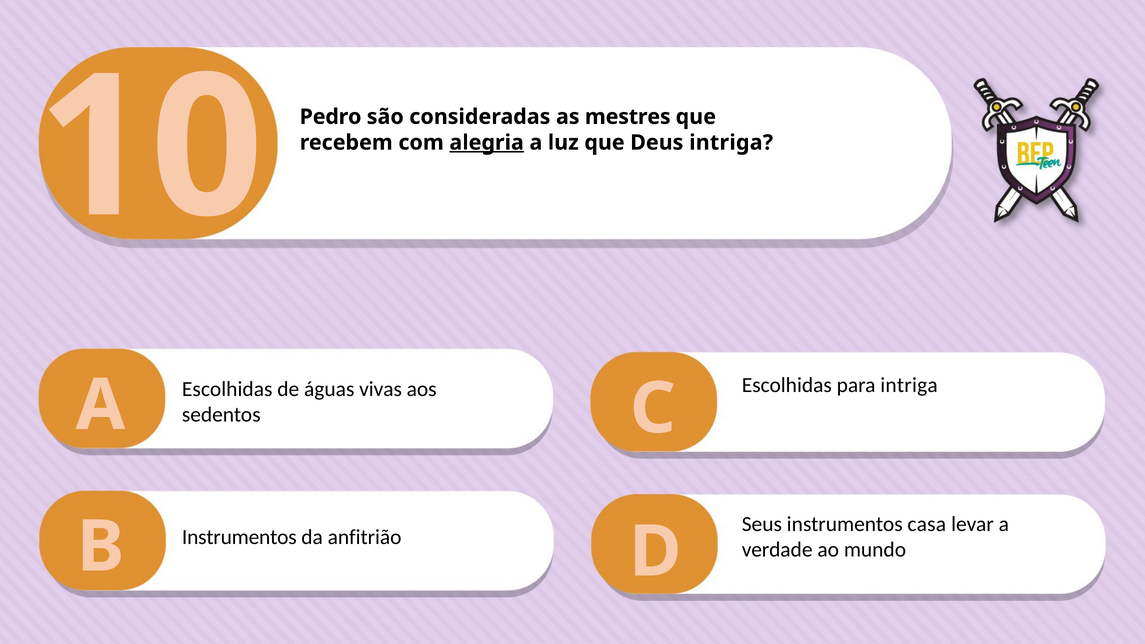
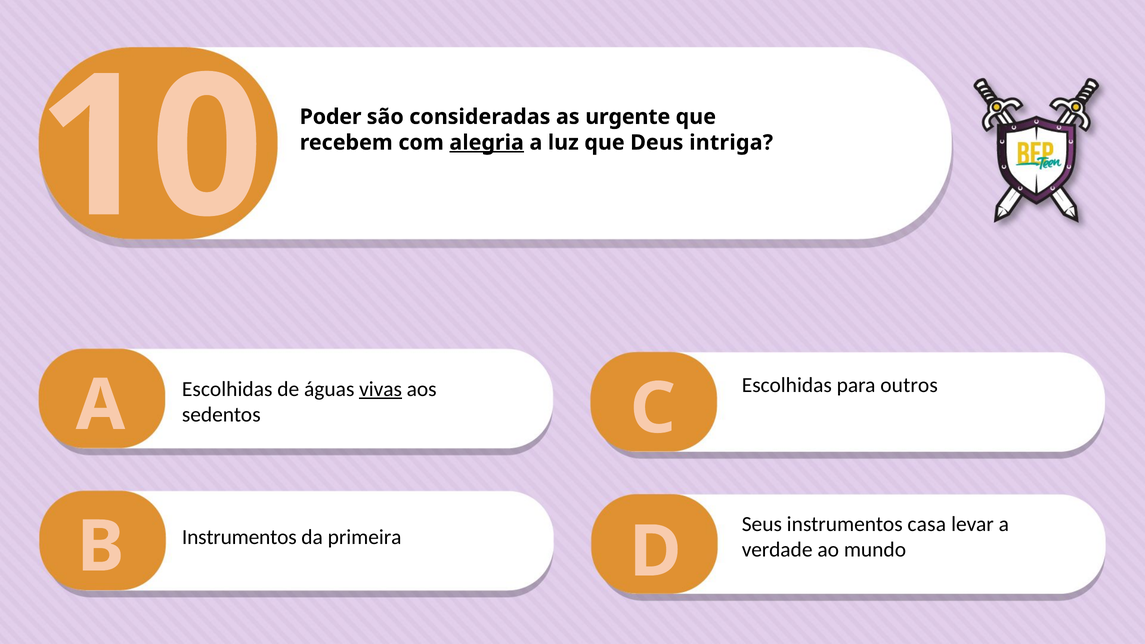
Pedro: Pedro -> Poder (331, 117)
mestres: mestres -> urgente (628, 117)
para intriga: intriga -> outros (909, 385)
vivas underline: none -> present (381, 389)
anfitrião: anfitrião -> primeira (365, 537)
